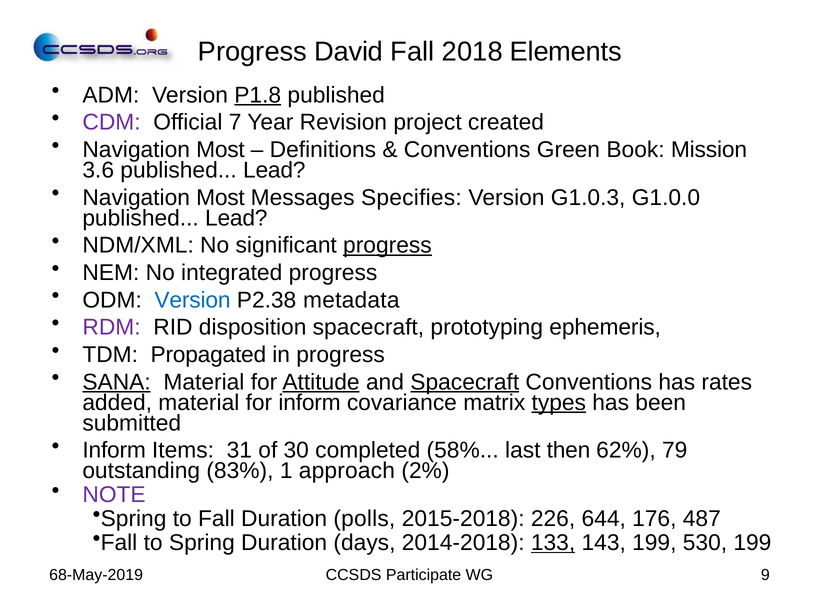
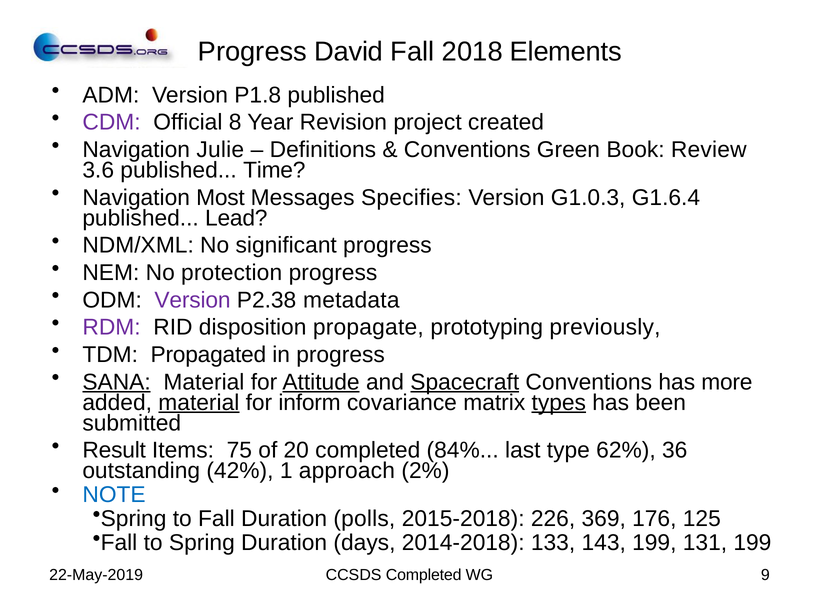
P1.8 underline: present -> none (258, 95)
7: 7 -> 8 (235, 122)
Most: Most -> Julie (220, 149)
Mission: Mission -> Review (709, 149)
3.6 published Lead: Lead -> Time (274, 170)
G1.0.0: G1.0.0 -> G1.6.4 (666, 197)
progress underline: present -> none (387, 245)
integrated: integrated -> protection (232, 272)
Version colour: blue -> purple (193, 300)
disposition spacecraft: spacecraft -> propagate (368, 327)
ephemeris: ephemeris -> previously (605, 327)
rates: rates -> more (727, 382)
material underline: none -> present (199, 402)
Inform: Inform -> Result (114, 450)
31: 31 -> 75 (239, 450)
30: 30 -> 20 (296, 450)
58%: 58% -> 84% (463, 450)
then: then -> type (568, 450)
79: 79 -> 36 (675, 450)
83%: 83% -> 42% (240, 470)
NOTE colour: purple -> blue (114, 494)
644: 644 -> 369 (604, 518)
487: 487 -> 125 (702, 518)
133 underline: present -> none (553, 542)
530: 530 -> 131 (705, 542)
68-May-2019: 68-May-2019 -> 22-May-2019 (96, 574)
CCSDS Participate: Participate -> Completed (424, 574)
